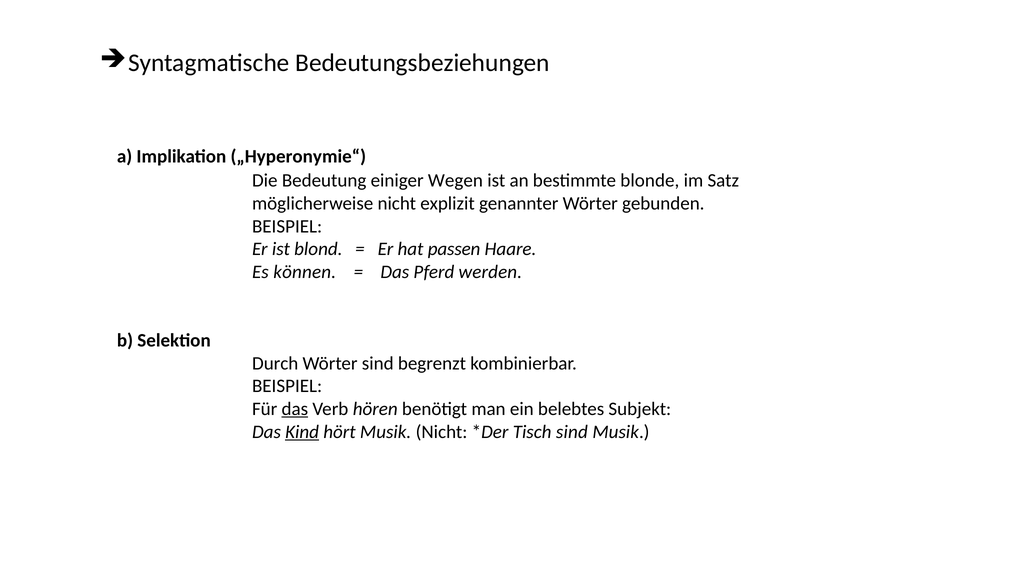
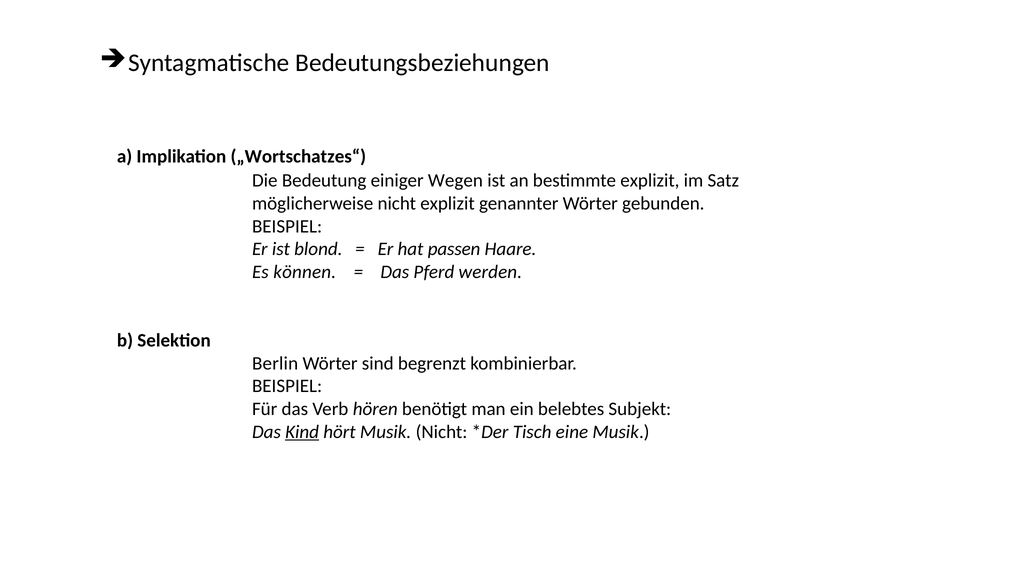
„Hyperonymie“: „Hyperonymie“ -> „Wortschatzes“ (298, 156)
bestimmte blonde: blonde -> explizit (650, 181)
Durch: Durch -> Berlin (275, 363)
das underline: present -> none (295, 409)
Tisch sind: sind -> eine (572, 432)
